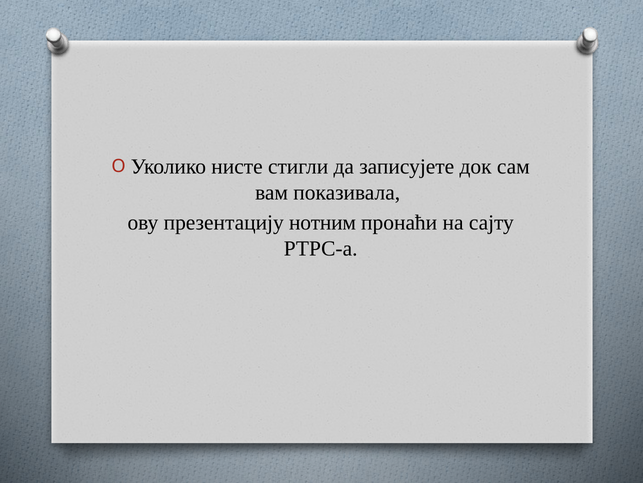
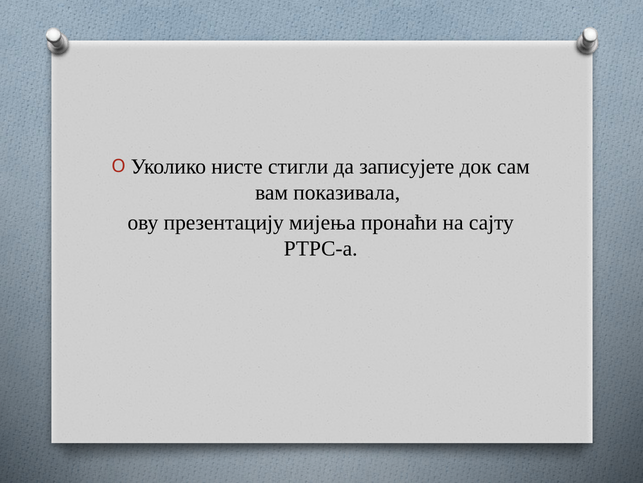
нотним: нотним -> мијења (322, 222)
